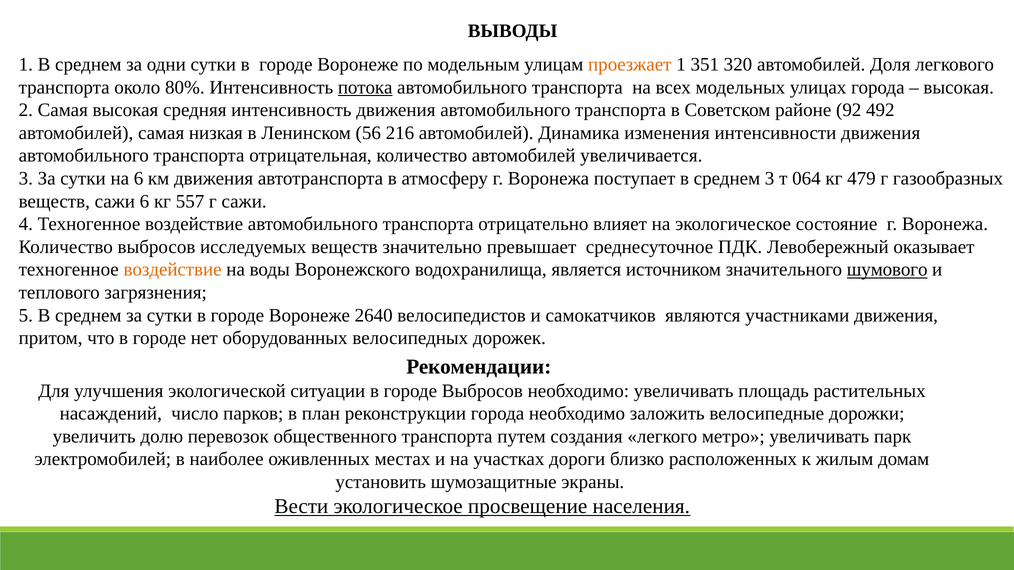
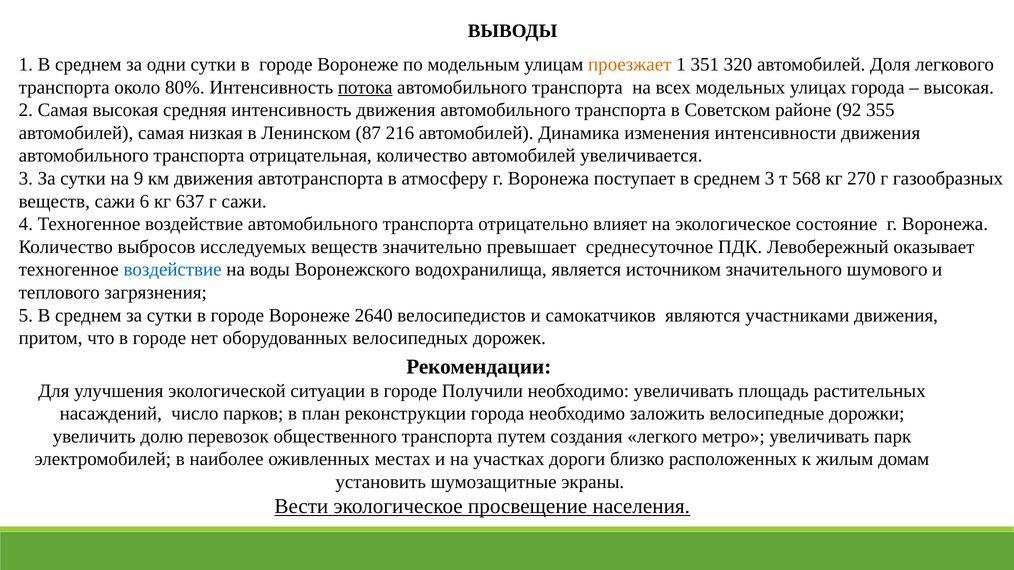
492: 492 -> 355 (880, 110)
56: 56 -> 87 (368, 133)
на 6: 6 -> 9 (139, 179)
064: 064 -> 568 (806, 179)
479: 479 -> 270 (861, 179)
557: 557 -> 637 (190, 201)
воздействие colour: orange -> blue (173, 270)
шумового underline: present -> none (887, 270)
городе Выбросов: Выбросов -> Получили (482, 391)
